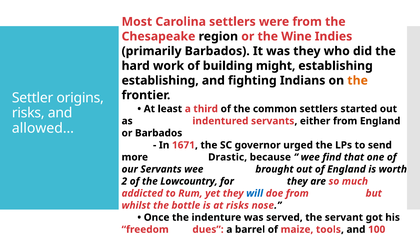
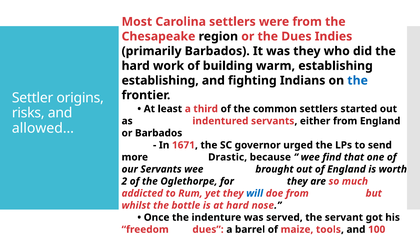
the Wine: Wine -> Dues (296, 36)
might: might -> warm (276, 66)
the colour: orange -> blue (358, 81)
Lowcountry: Lowcountry -> Oglethorpe (189, 181)
at risks: risks -> hard (237, 206)
